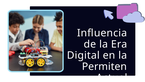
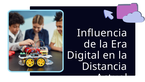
Permiten: Permiten -> Distancia (104, 66)
